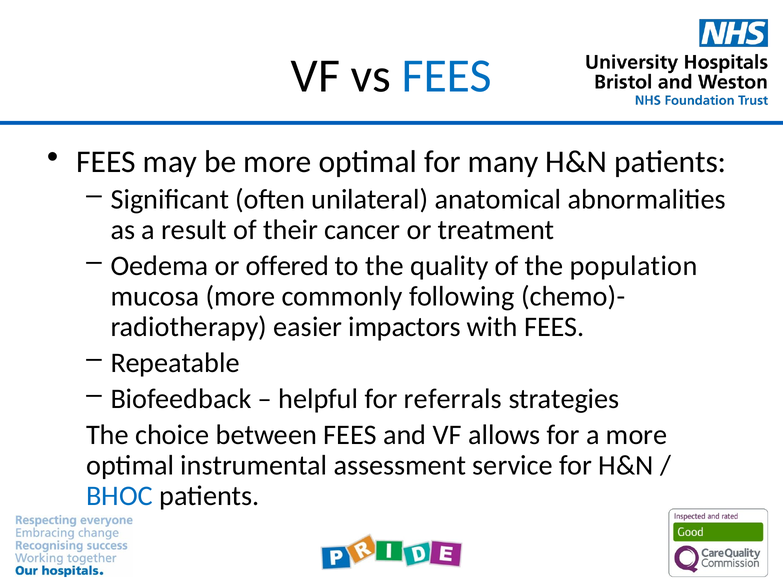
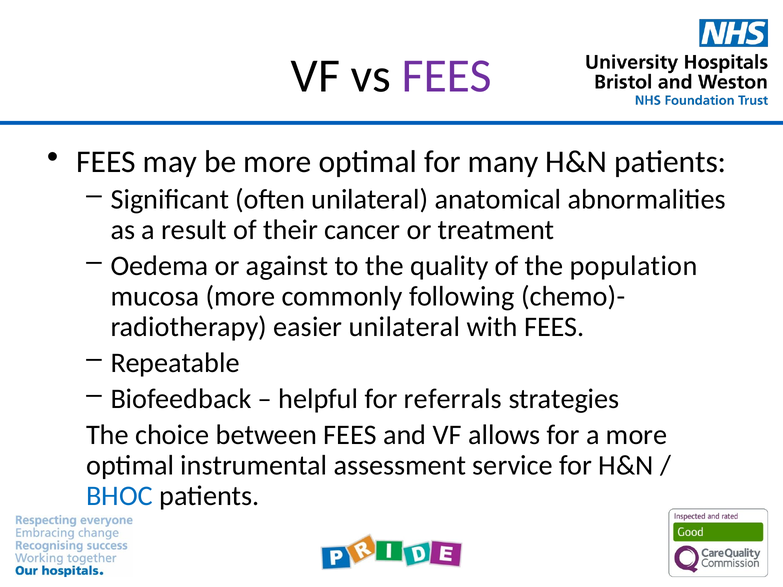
FEES colour: blue -> purple (447, 76)
offered: offered -> against (287, 266)
easier impactors: impactors -> unilateral (404, 327)
